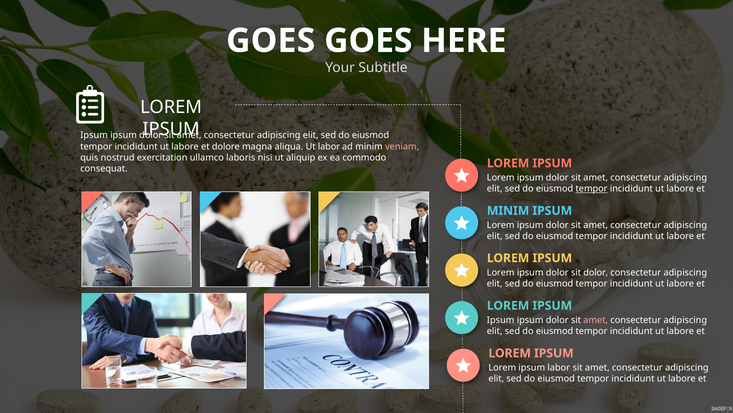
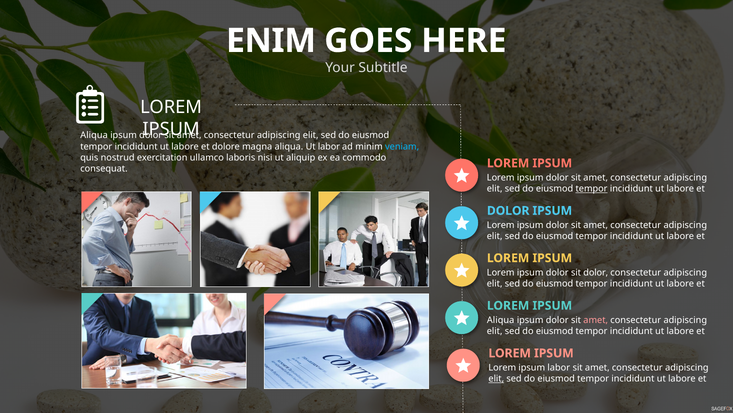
GOES: GOES -> ENIM (271, 41)
Ipsum: Ipsum -> Aliqua (94, 135)
veniam colour: pink -> light blue (402, 146)
MINIM: MINIM -> DOLOR (508, 210)
Ipsum: Ipsum -> Aliqua (501, 320)
elit underline: none -> present (496, 378)
